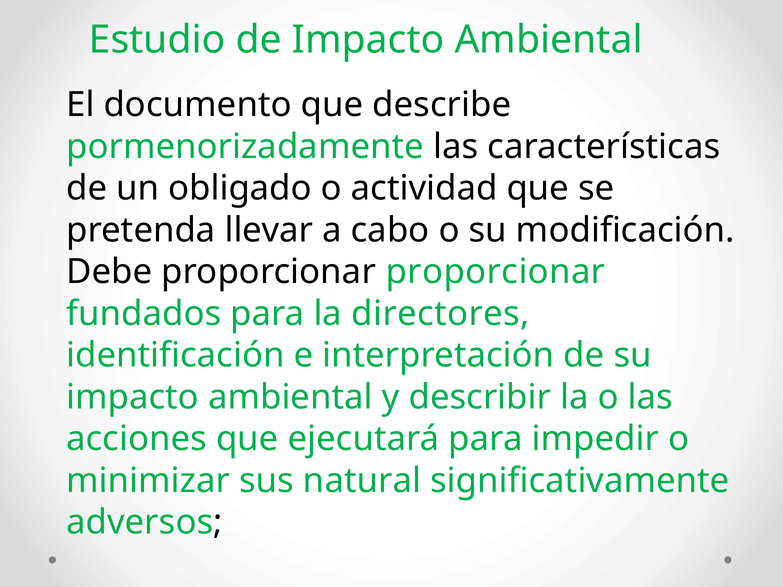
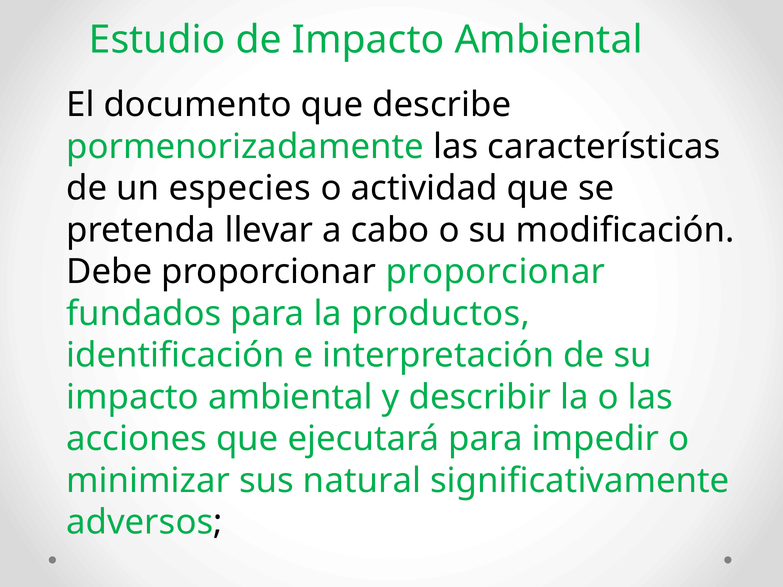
obligado: obligado -> especies (240, 189)
directores: directores -> productos (441, 314)
